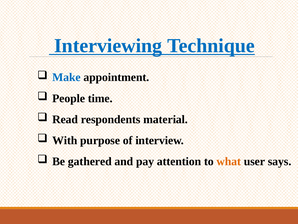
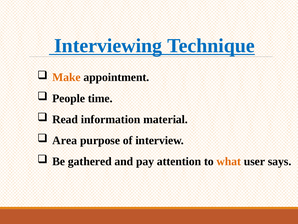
Make colour: blue -> orange (66, 77)
respondents: respondents -> information (111, 119)
With: With -> Area (65, 140)
